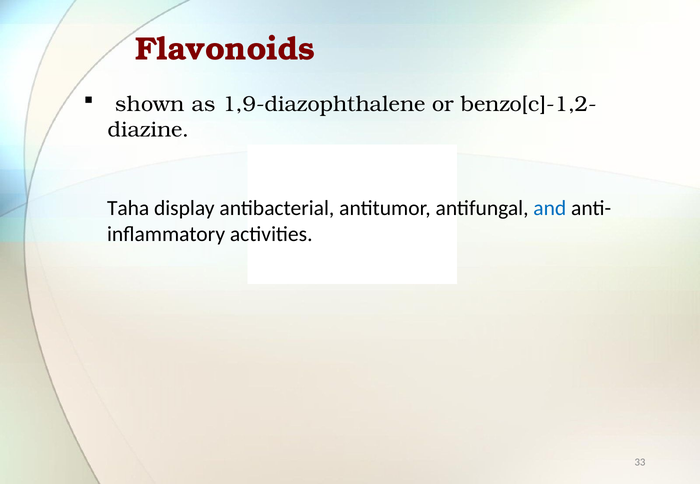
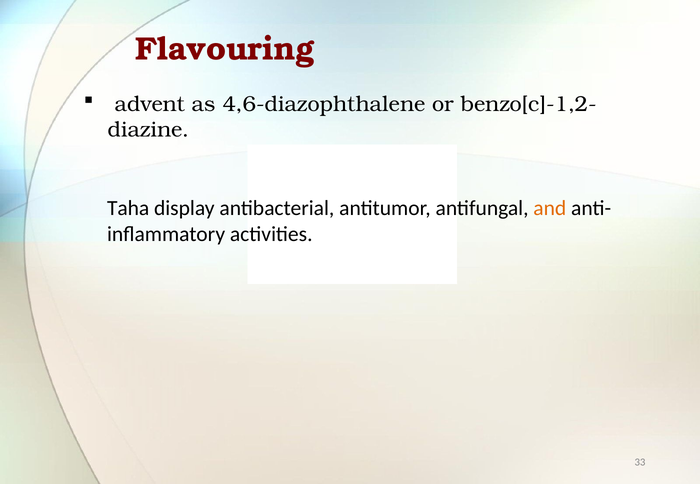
Flavonoids: Flavonoids -> Flavouring (225, 49)
shown: shown -> advent (150, 104)
1,9-diazophthalene: 1,9-diazophthalene -> 4,6-diazophthalene (324, 104)
and colour: blue -> orange (550, 209)
